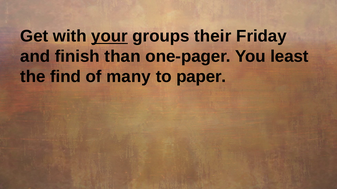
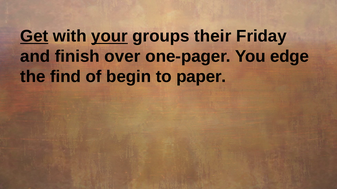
Get underline: none -> present (34, 36)
than: than -> over (123, 56)
least: least -> edge (290, 56)
many: many -> begin (129, 77)
